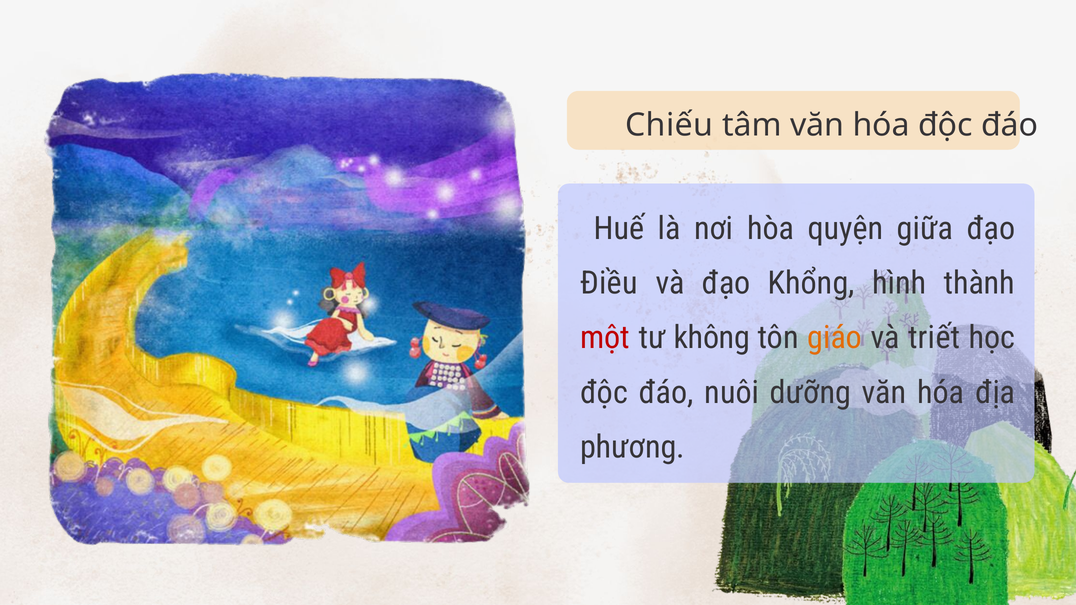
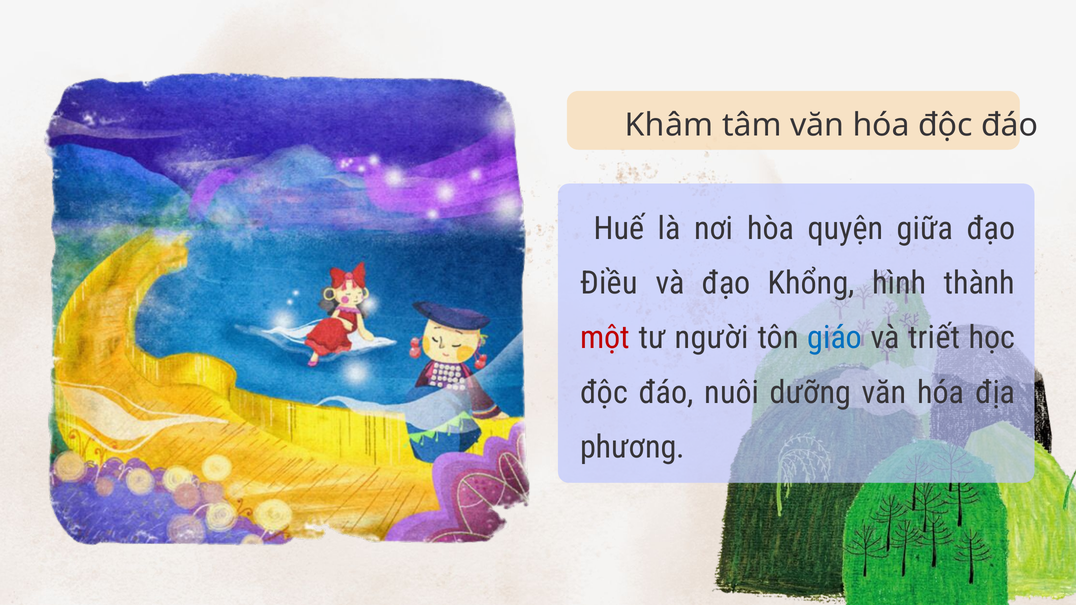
Chiếu: Chiếu -> Khâm (669, 125)
không: không -> người (712, 338)
giáo colour: orange -> blue (835, 338)
